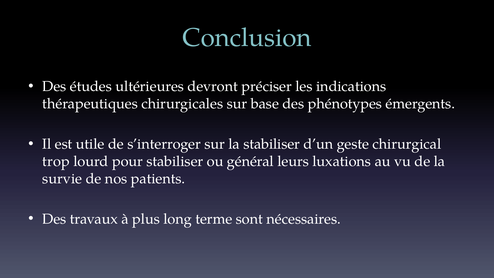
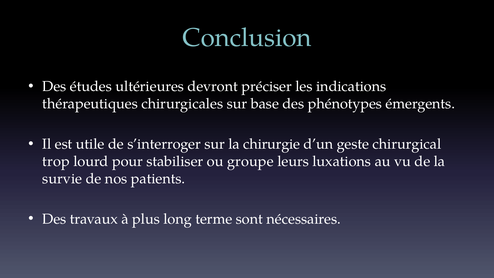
la stabiliser: stabiliser -> chirurgie (272, 144)
général: général -> groupe (250, 161)
